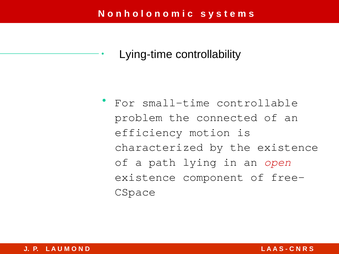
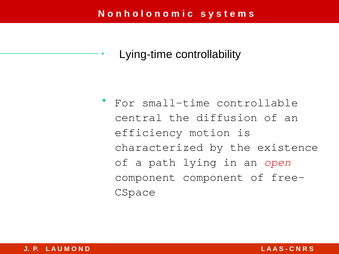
problem: problem -> central (139, 118)
connected: connected -> diffusion (227, 118)
existence: existence -> component (145, 177)
